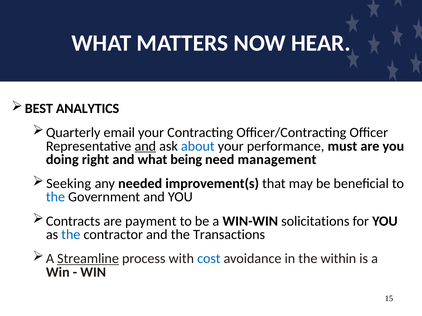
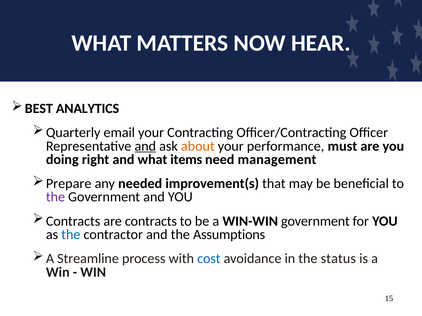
about colour: blue -> orange (198, 146)
being: being -> items (186, 160)
Seeking: Seeking -> Prepare (69, 184)
the colour: blue -> purple (55, 197)
are payment: payment -> contracts (151, 221)
WIN-WIN solicitations: solicitations -> government (315, 221)
Transactions: Transactions -> Assumptions (229, 235)
Streamline underline: present -> none (88, 259)
within: within -> status (338, 259)
